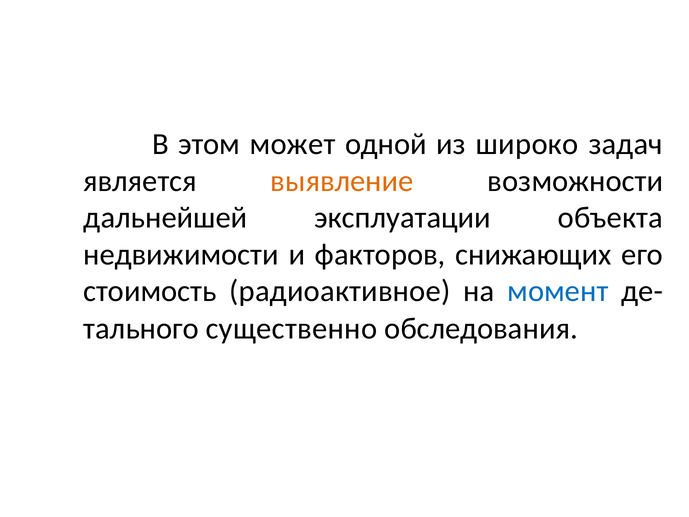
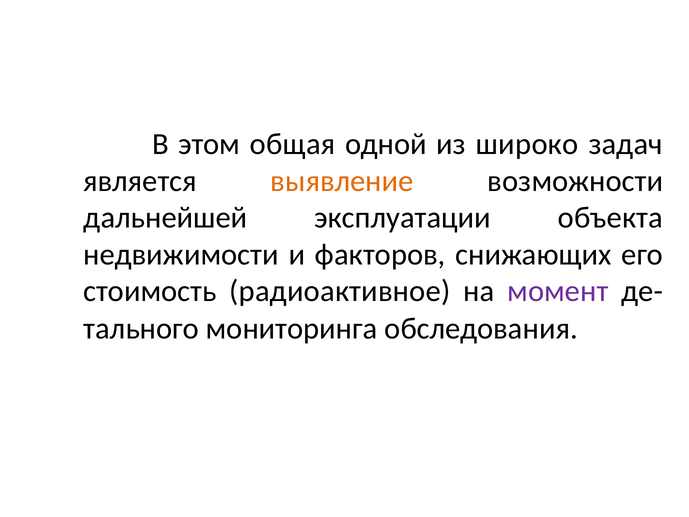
может: может -> общая (293, 144)
момент colour: blue -> purple (558, 291)
существенно: существенно -> мониторинга (292, 329)
